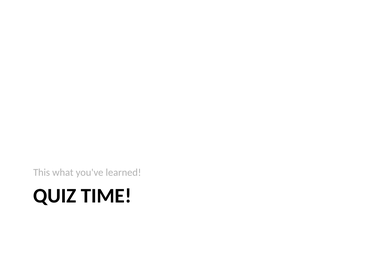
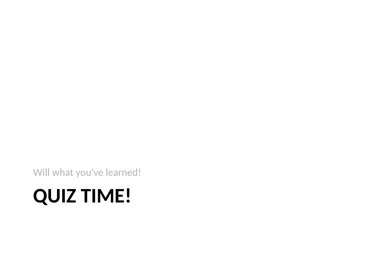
This: This -> Will (41, 172)
